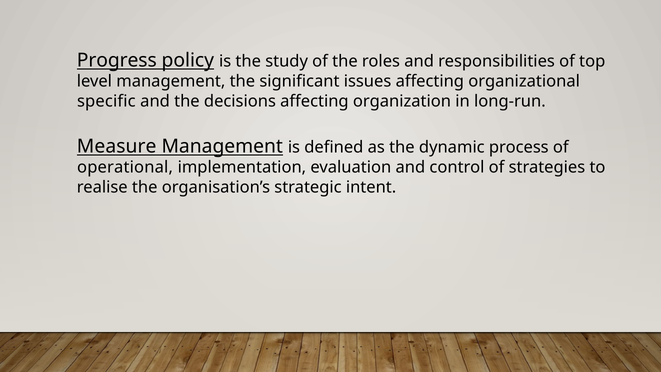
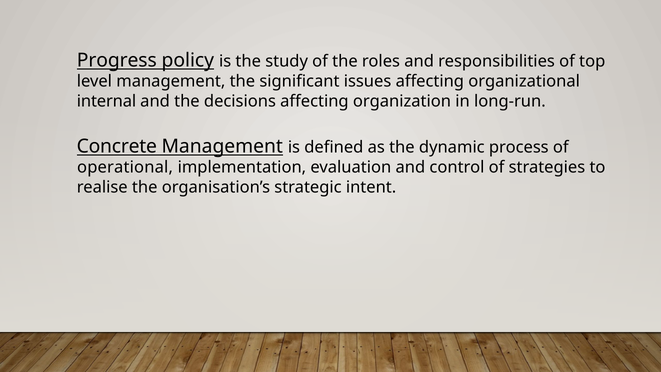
specific: specific -> internal (107, 101)
Measure: Measure -> Concrete (117, 146)
